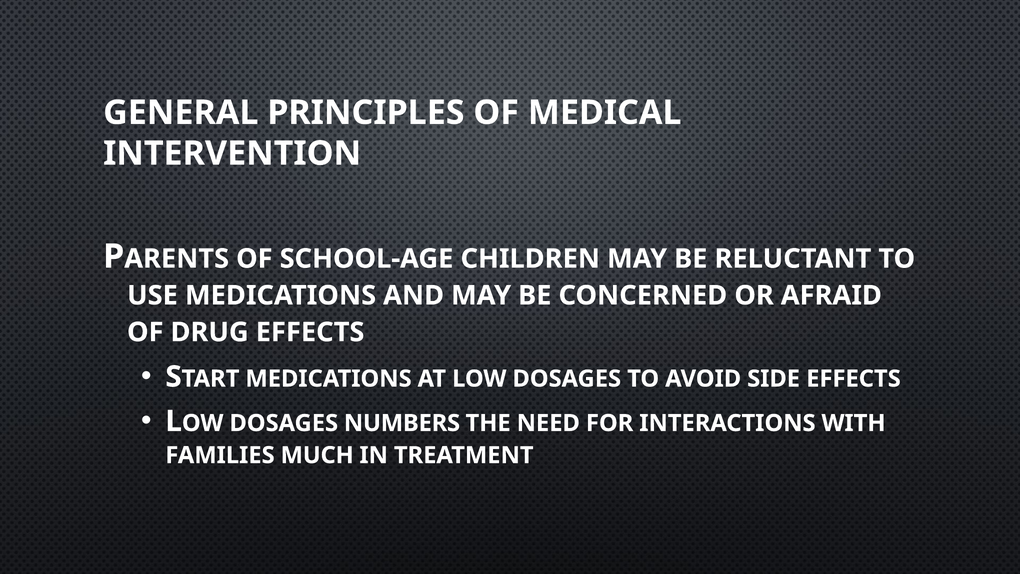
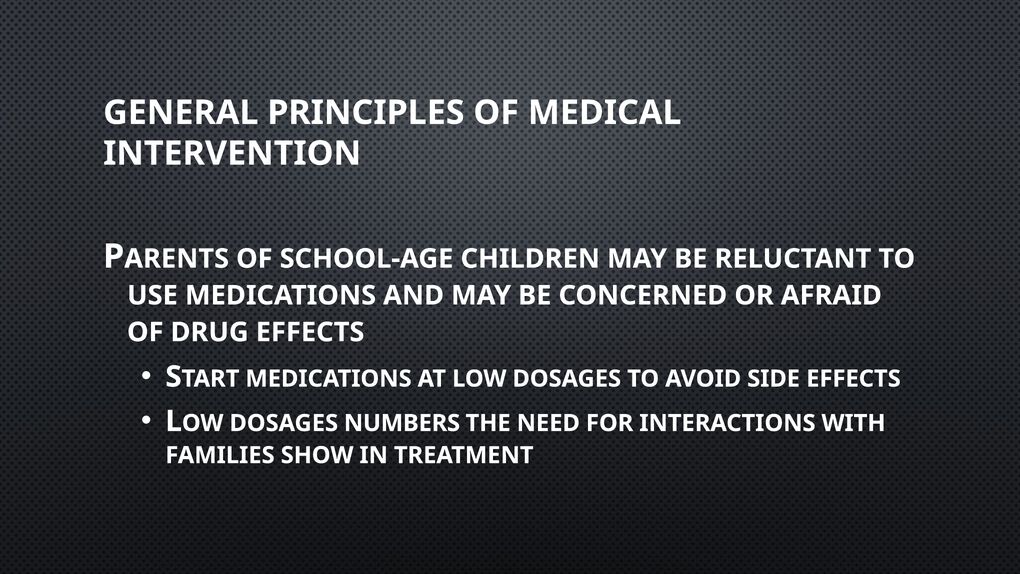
MUCH: MUCH -> SHOW (317, 455)
